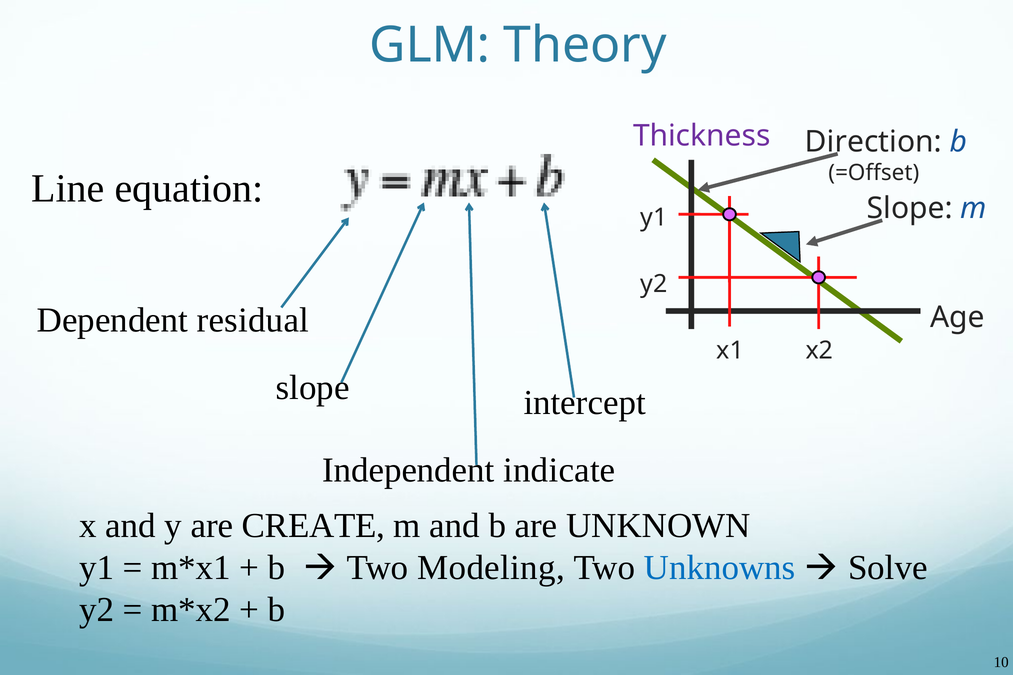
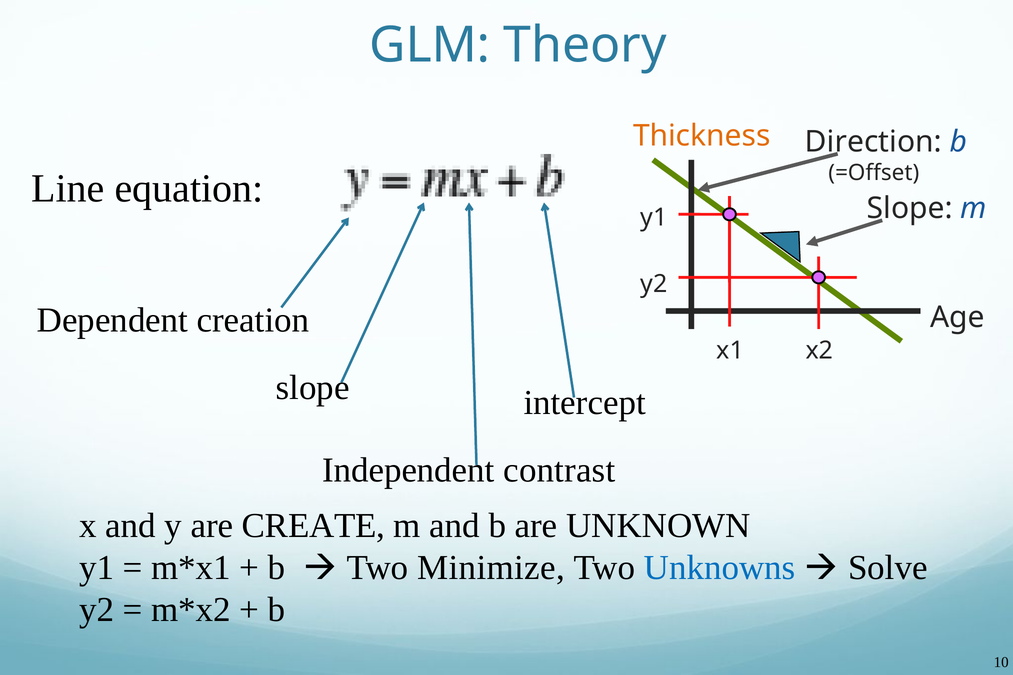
Thickness colour: purple -> orange (702, 136)
residual: residual -> creation (253, 321)
indicate: indicate -> contrast (559, 471)
Modeling: Modeling -> Minimize (491, 568)
